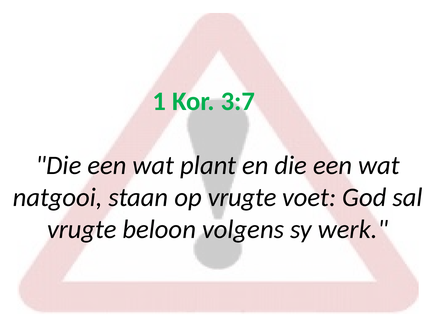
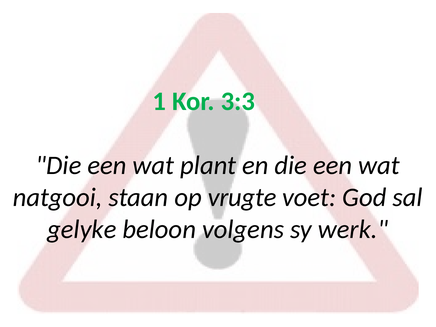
3:7: 3:7 -> 3:3 (238, 101)
vrugte: vrugte -> gelyke (82, 229)
